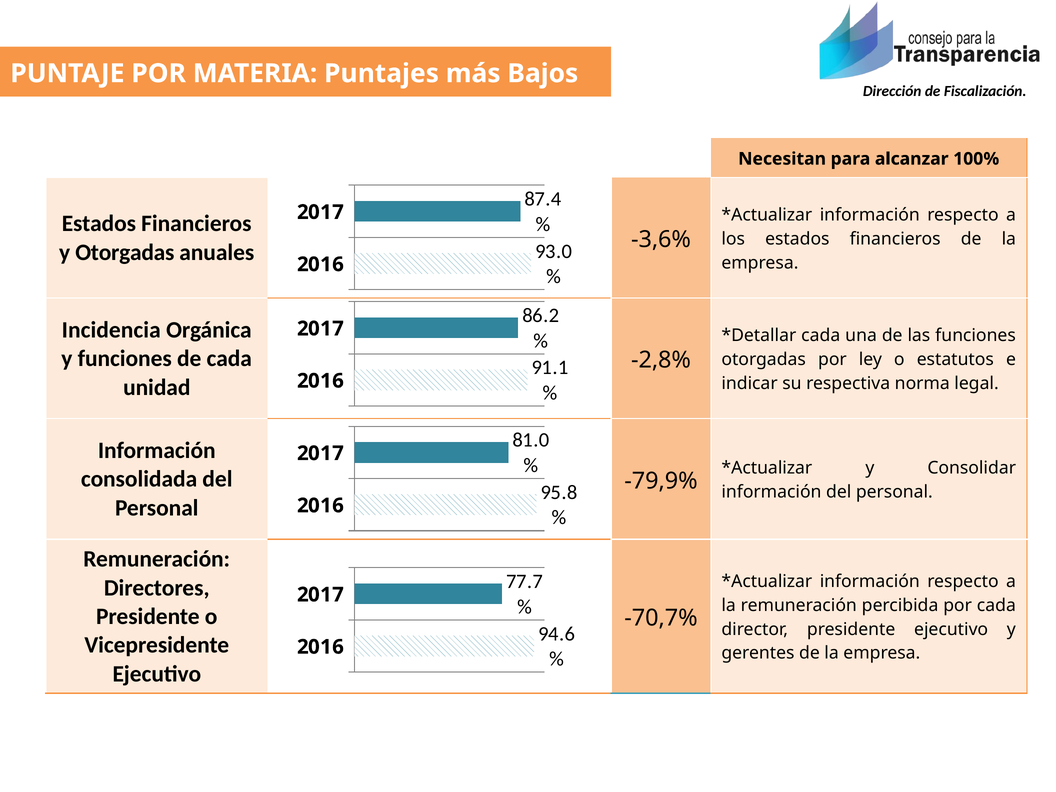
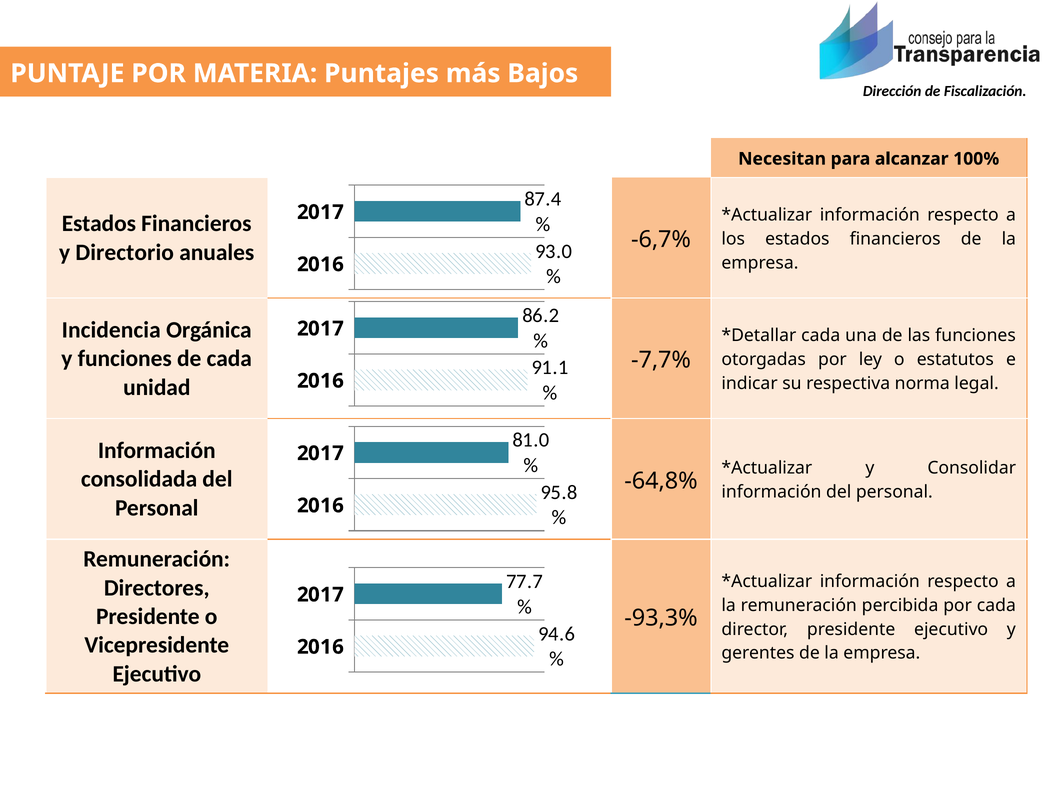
y Otorgadas: Otorgadas -> Directorio (125, 252)
-3,6%: -3,6% -> -6,7% (661, 240)
-2,8%: -2,8% -> -7,7% (661, 360)
-79,9%: -79,9% -> -64,8% (661, 481)
-70,7%: -70,7% -> -93,3% (661, 618)
